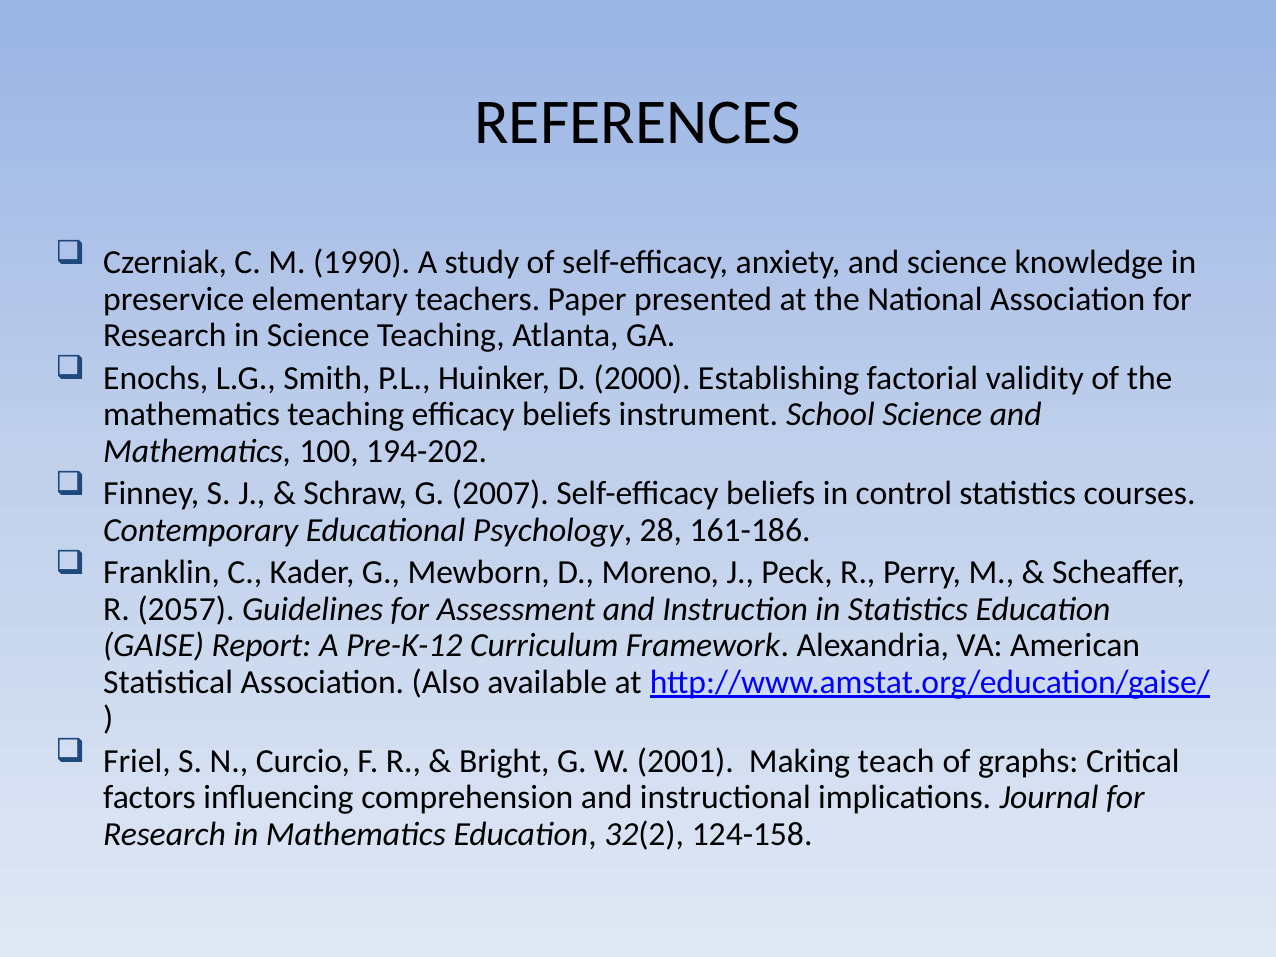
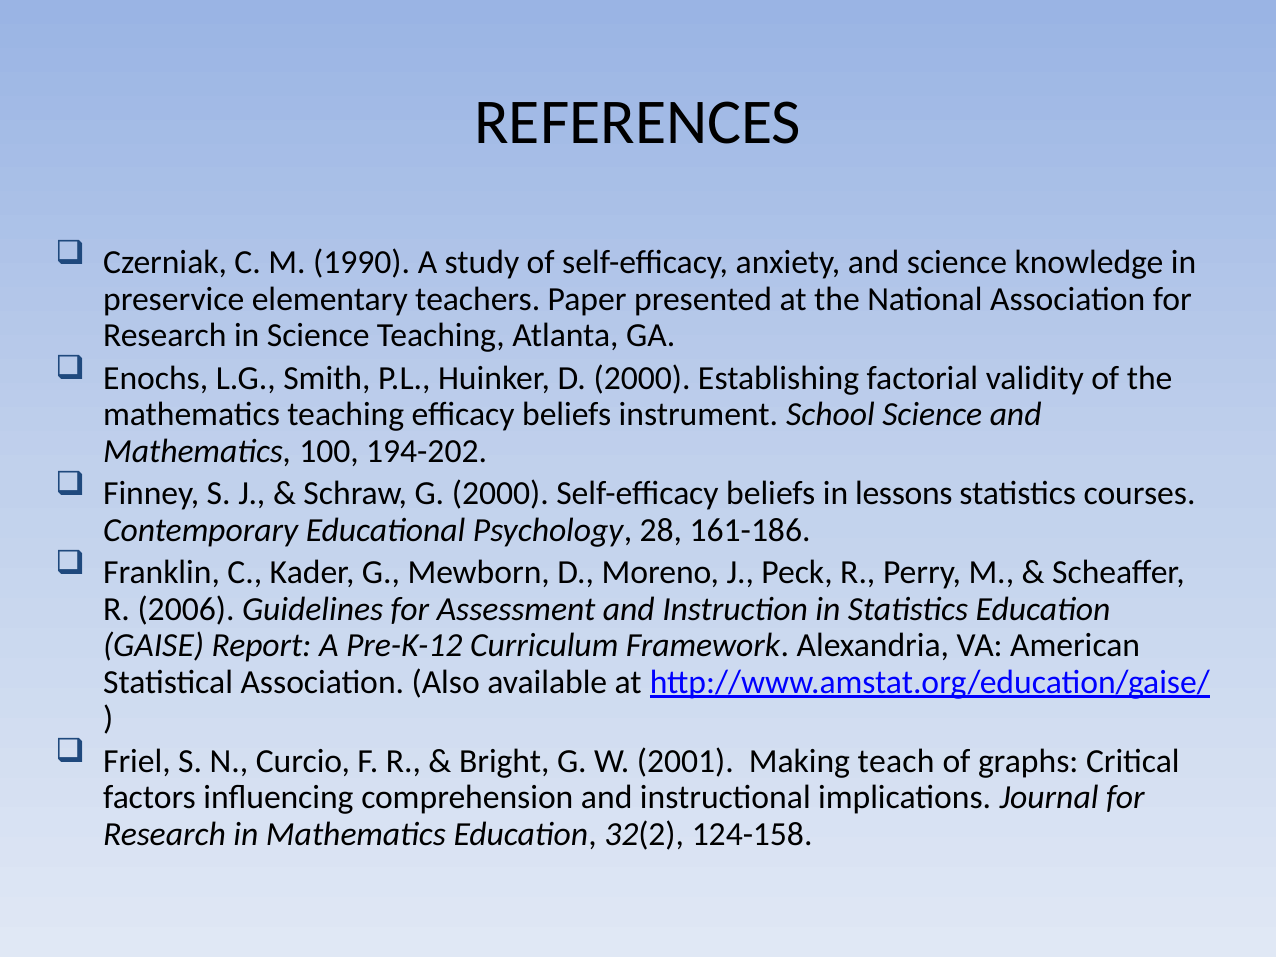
G 2007: 2007 -> 2000 (500, 494)
control: control -> lessons (904, 494)
2057: 2057 -> 2006 (186, 609)
